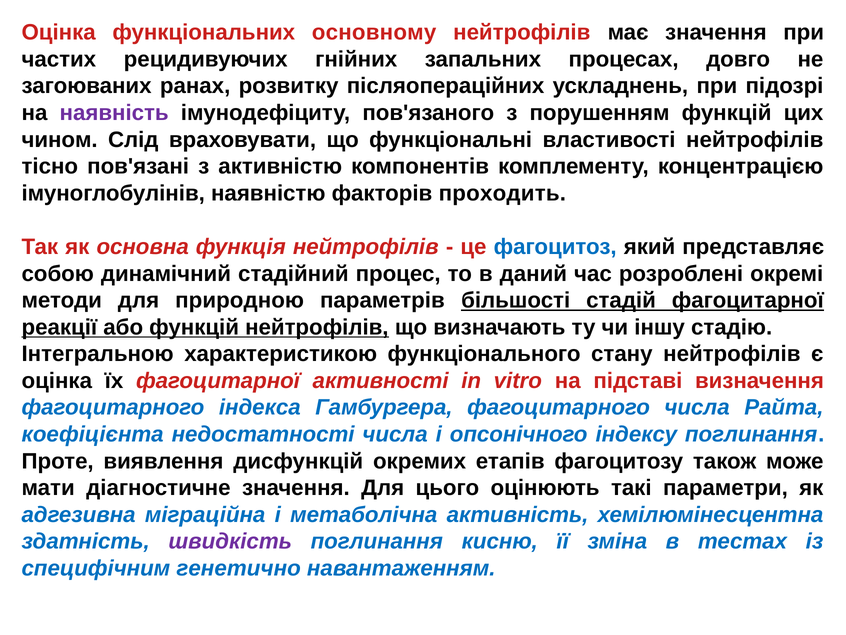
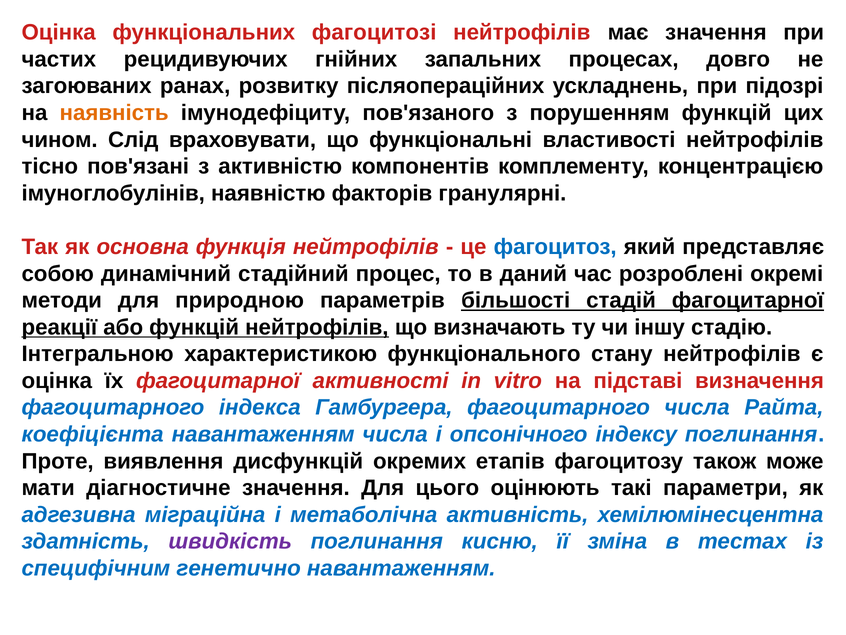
основному: основному -> фагоцитозі (374, 32)
наявність colour: purple -> orange (114, 113)
проходить: проходить -> гранулярні (502, 193)
коефіцієнта недостатності: недостатності -> навантаженням (263, 434)
